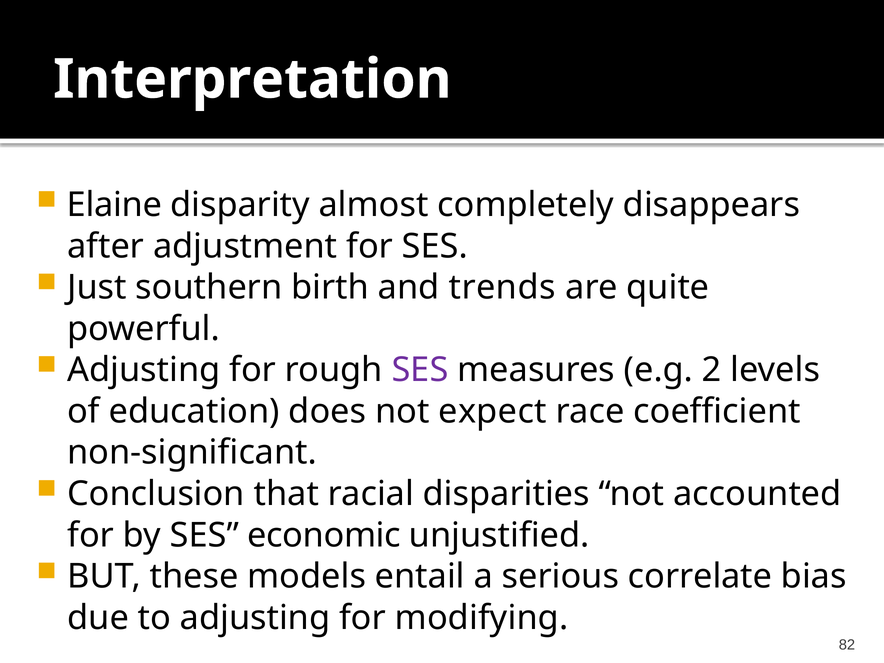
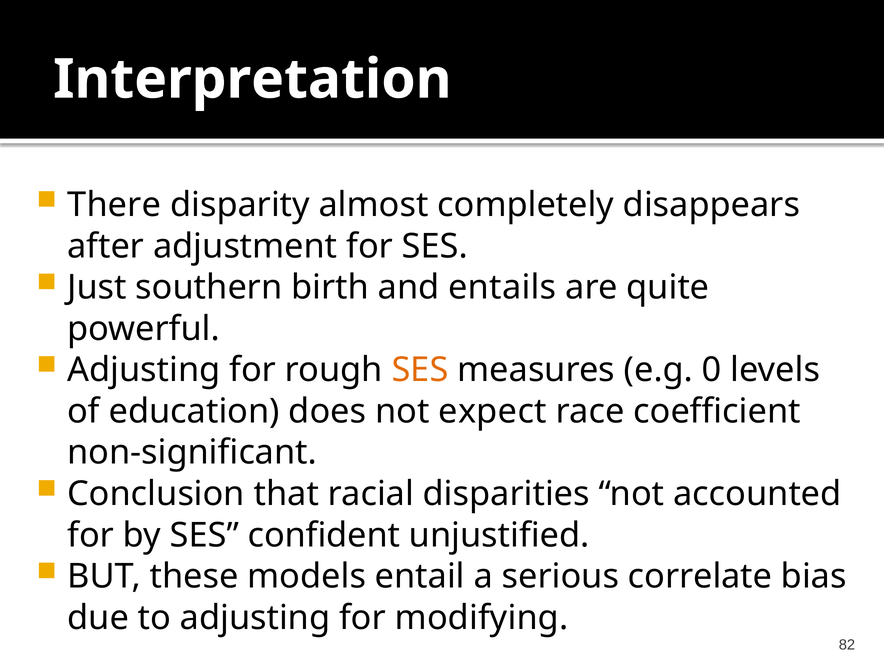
Elaine: Elaine -> There (114, 205)
trends: trends -> entails (502, 288)
SES colour: purple -> orange (420, 370)
2: 2 -> 0 (712, 370)
economic: economic -> confident (324, 535)
